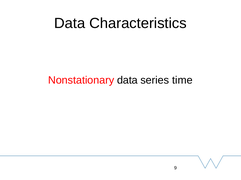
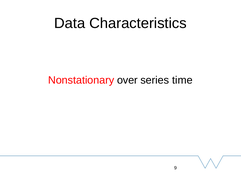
Nonstationary data: data -> over (127, 81)
